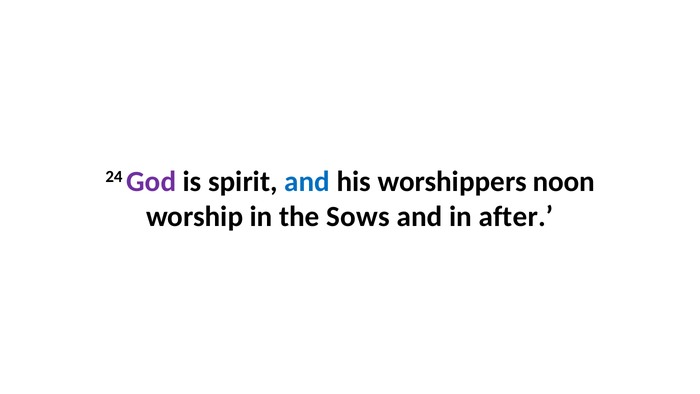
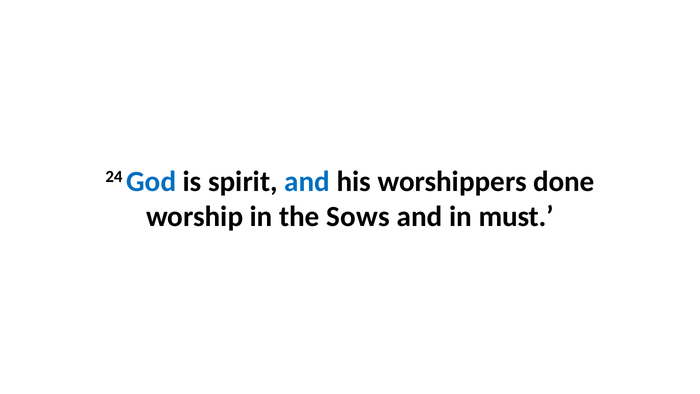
God colour: purple -> blue (151, 181)
noon: noon -> done (564, 181)
after: after -> must (516, 216)
